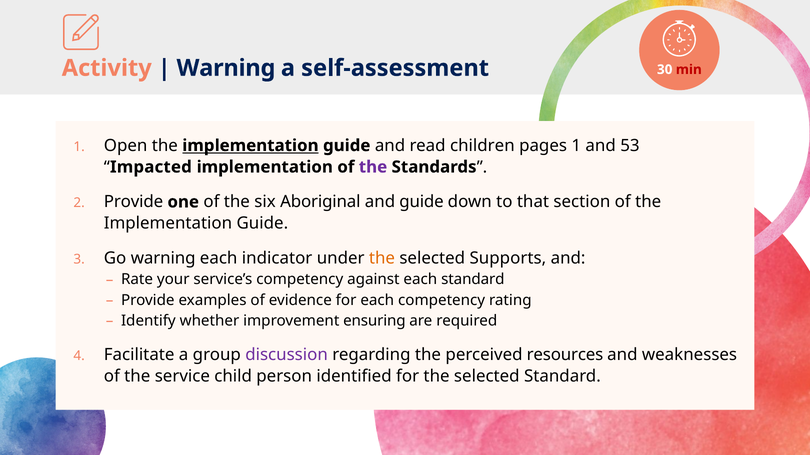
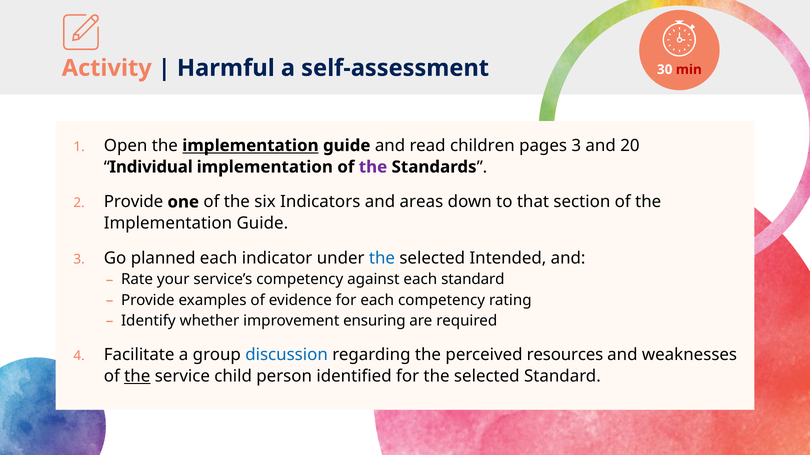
Warning: Warning -> Harmful (226, 68)
pages 1: 1 -> 3 (576, 146)
53: 53 -> 20 (630, 146)
Impacted: Impacted -> Individual (151, 167)
Aboriginal: Aboriginal -> Indicators (320, 202)
and guide: guide -> areas (421, 202)
Go warning: warning -> planned (163, 259)
the colour: orange -> blue (382, 259)
Supports: Supports -> Intended (508, 259)
discussion colour: purple -> blue (287, 355)
the underline: none -> present (137, 377)
